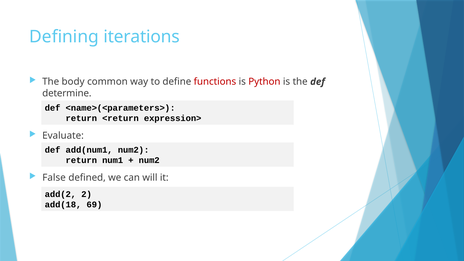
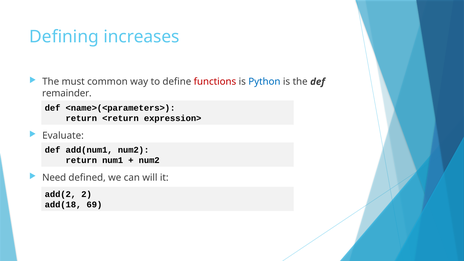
iterations: iterations -> increases (142, 37)
body: body -> must (73, 82)
Python colour: red -> blue (264, 82)
determine: determine -> remainder (67, 93)
False: False -> Need (54, 178)
